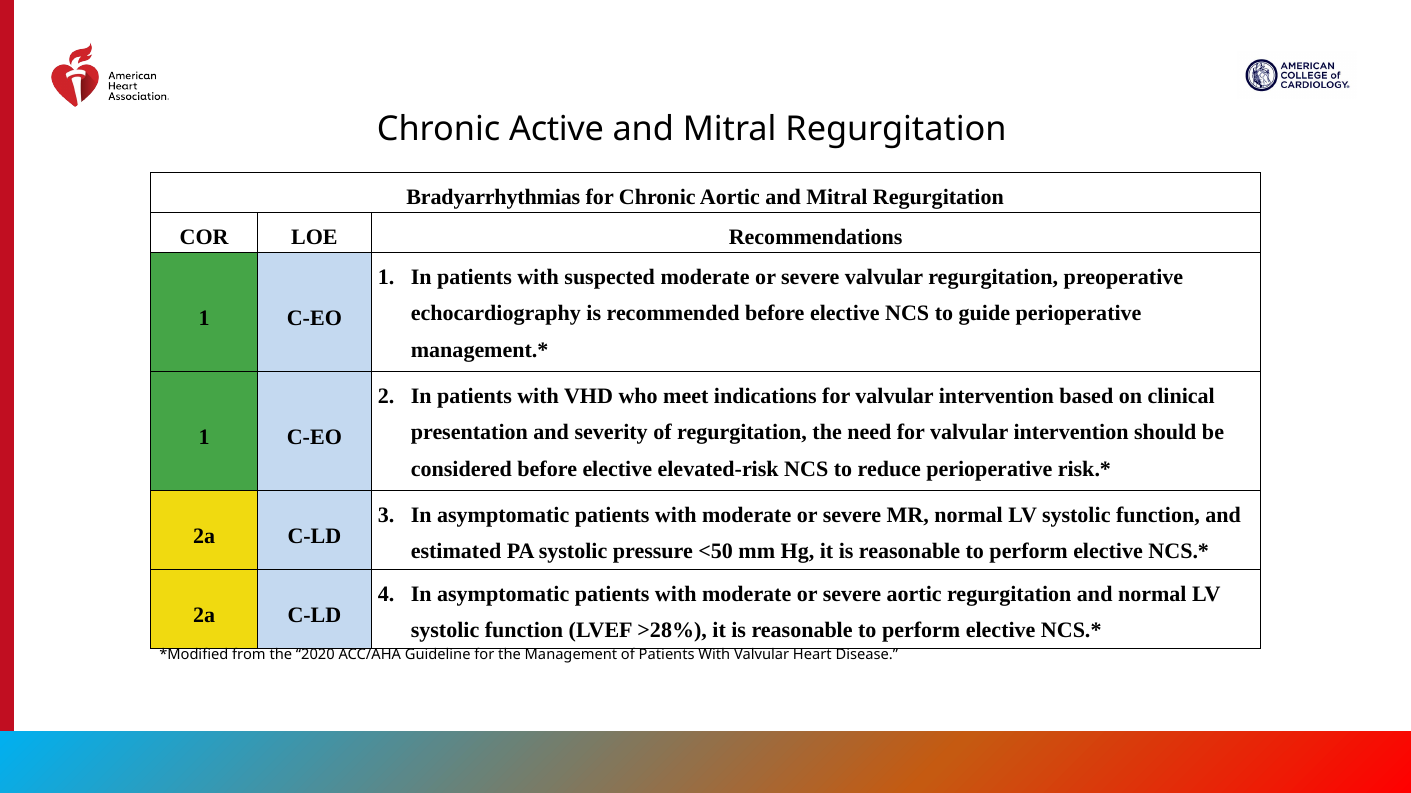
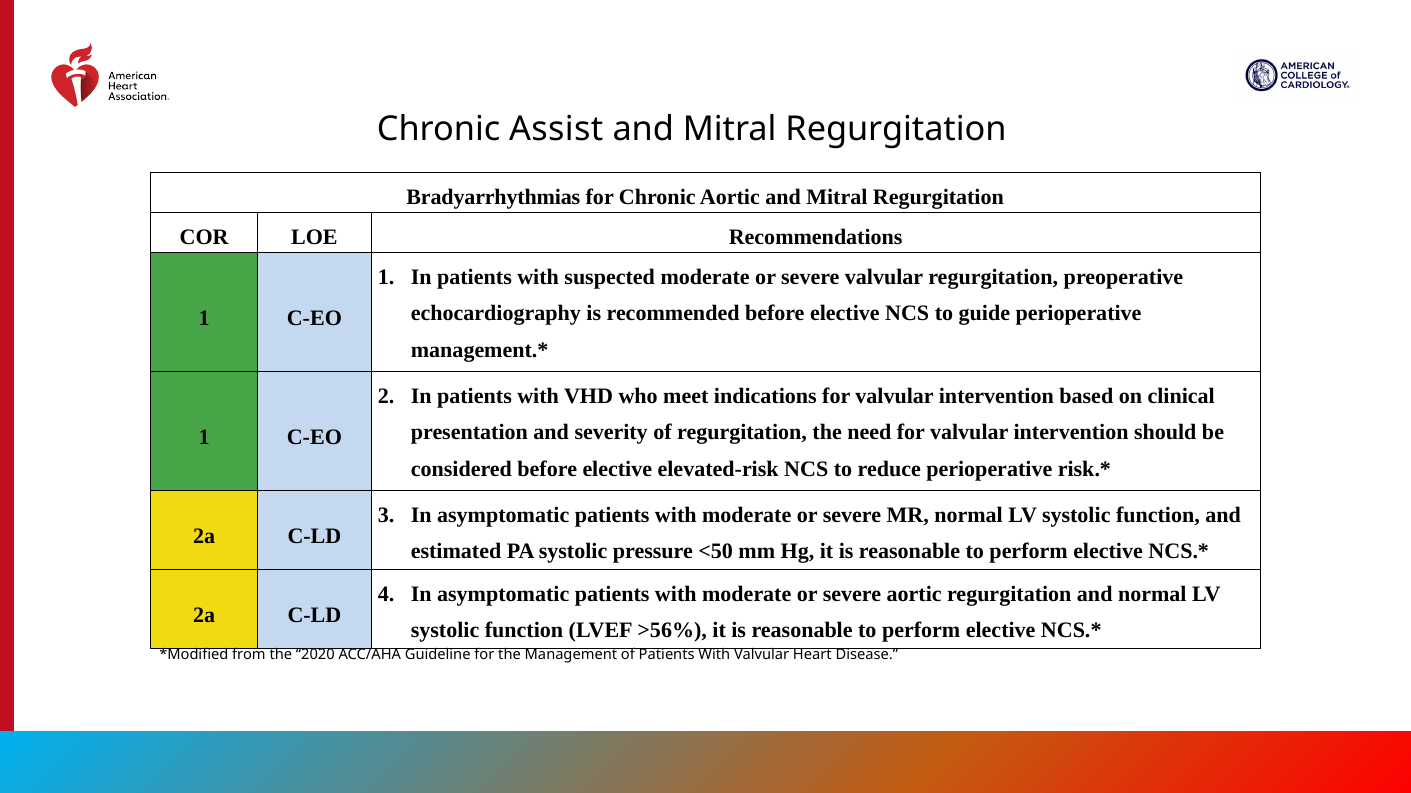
Active: Active -> Assist (556, 129)
>28%: >28% -> >56% (672, 631)
